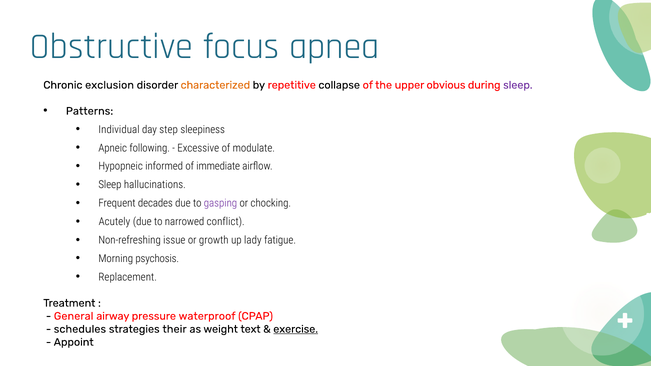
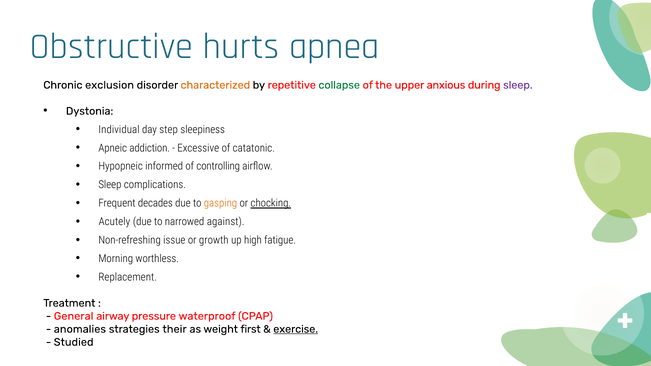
focus: focus -> hurts (241, 46)
collapse colour: black -> green (339, 85)
obvious: obvious -> anxious (446, 85)
Patterns: Patterns -> Dystonia (90, 111)
following: following -> addiction (150, 148)
modulate: modulate -> catatonic (254, 148)
immediate: immediate -> controlling (218, 167)
hallucinations: hallucinations -> complications (155, 185)
gasping colour: purple -> orange (220, 203)
chocking underline: none -> present (271, 203)
conflict: conflict -> against (226, 222)
lady: lady -> high (253, 240)
psychosis: psychosis -> worthless (157, 259)
schedules: schedules -> anomalies (80, 329)
text: text -> first (251, 329)
Appoint: Appoint -> Studied (74, 342)
